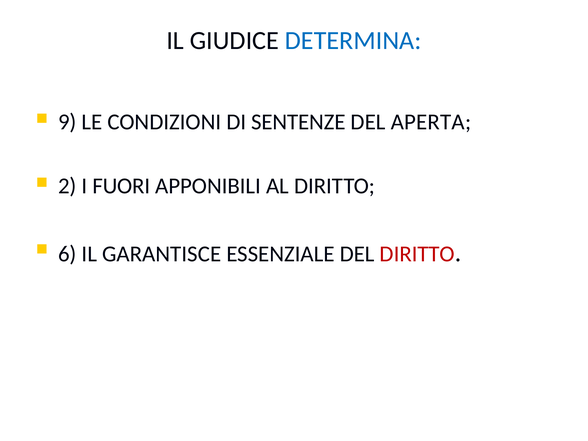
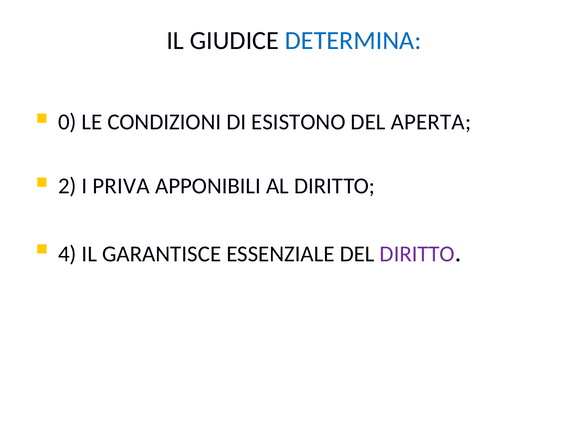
9: 9 -> 0 (67, 122)
SENTENZE: SENTENZE -> ESISTONO (298, 122)
FUORI: FUORI -> PRIVA (121, 186)
6: 6 -> 4 (67, 254)
DIRITTO colour: red -> purple (417, 254)
